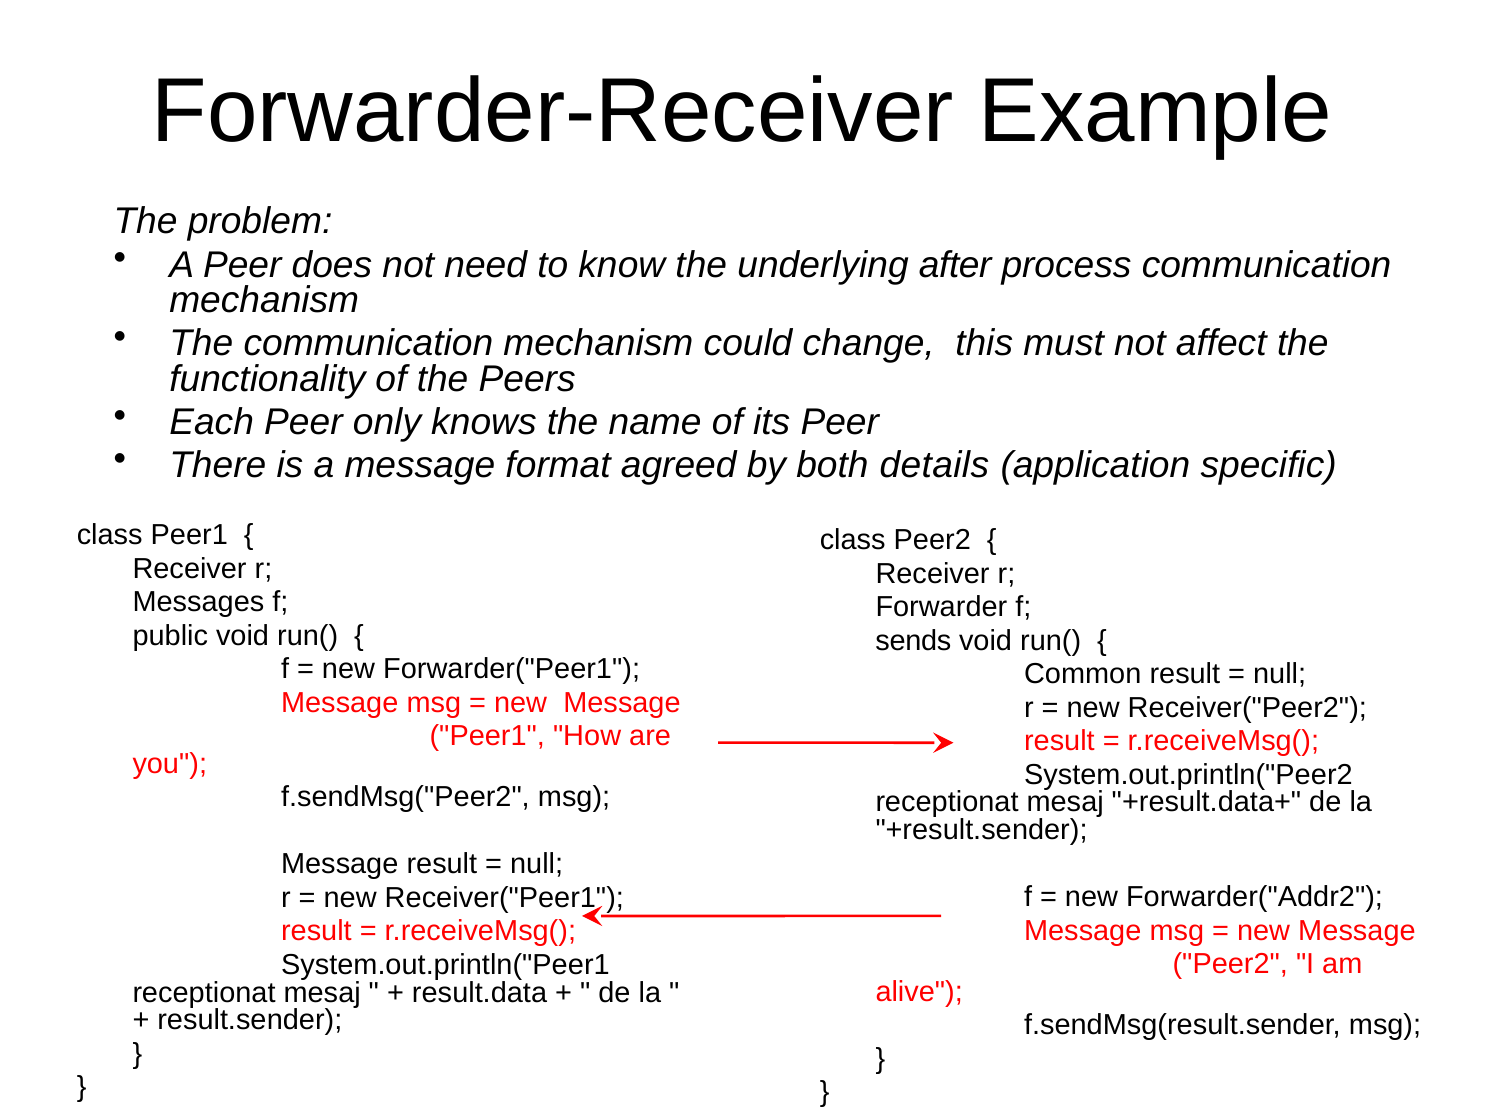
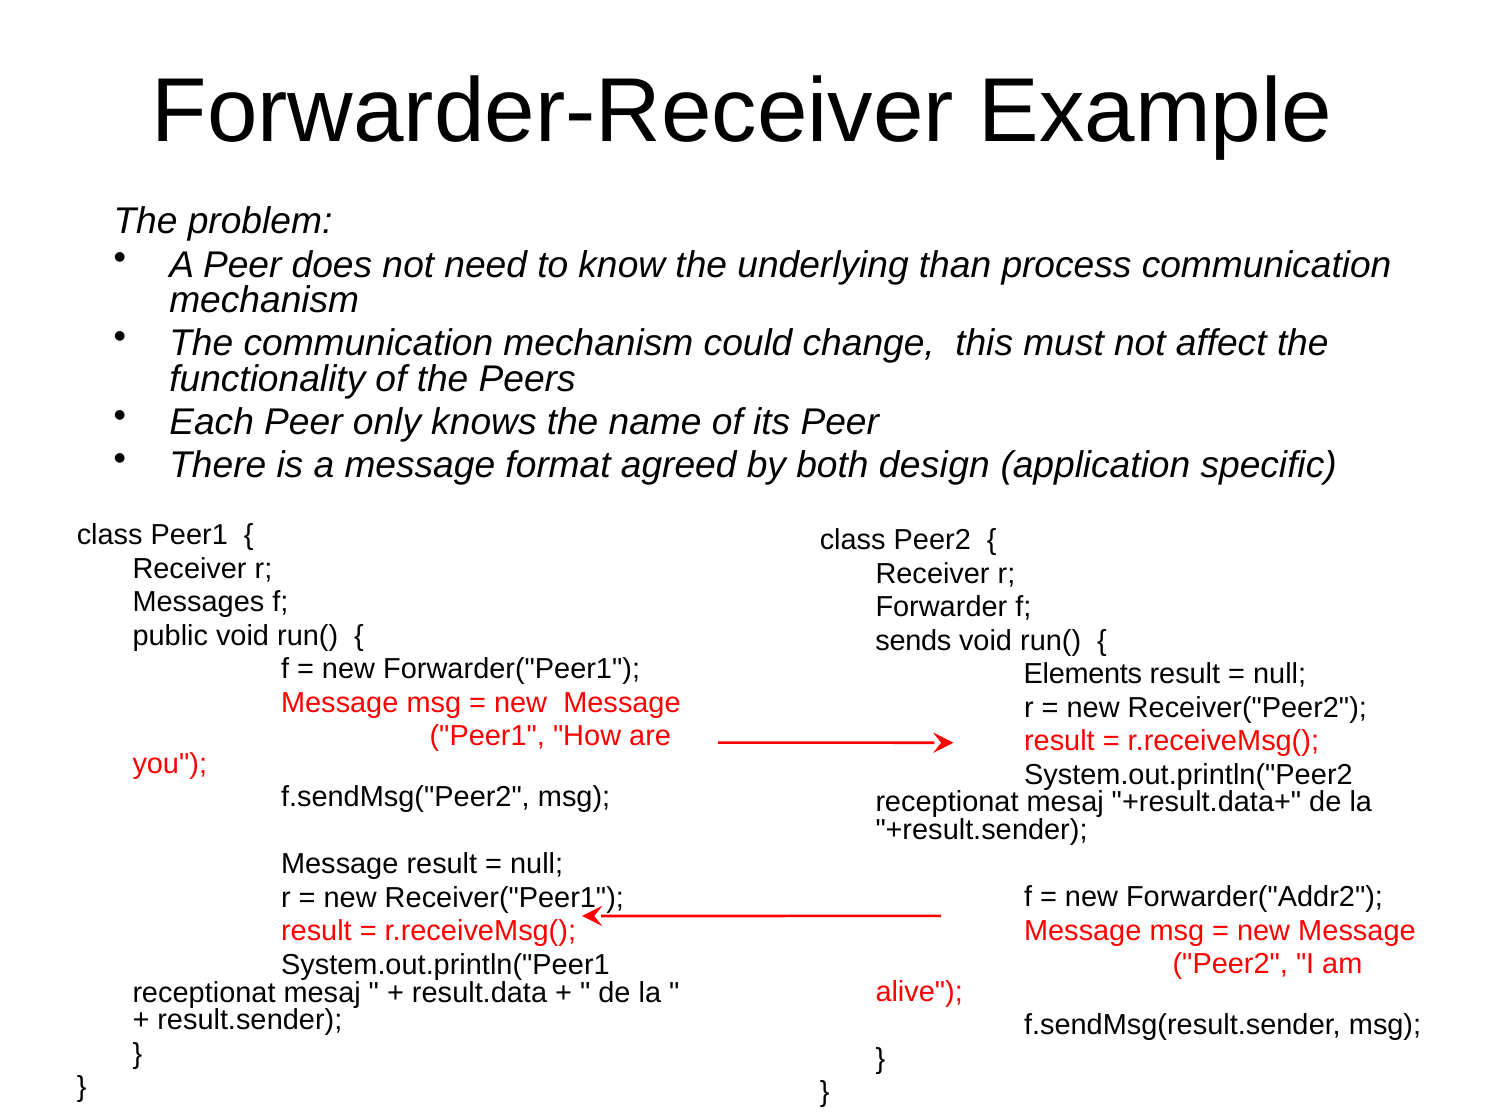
after: after -> than (955, 265)
details: details -> design (934, 466)
Common: Common -> Elements (1083, 674)
